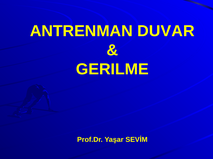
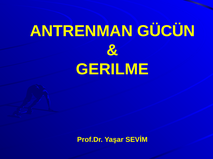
DUVAR: DUVAR -> GÜCÜN (166, 31)
